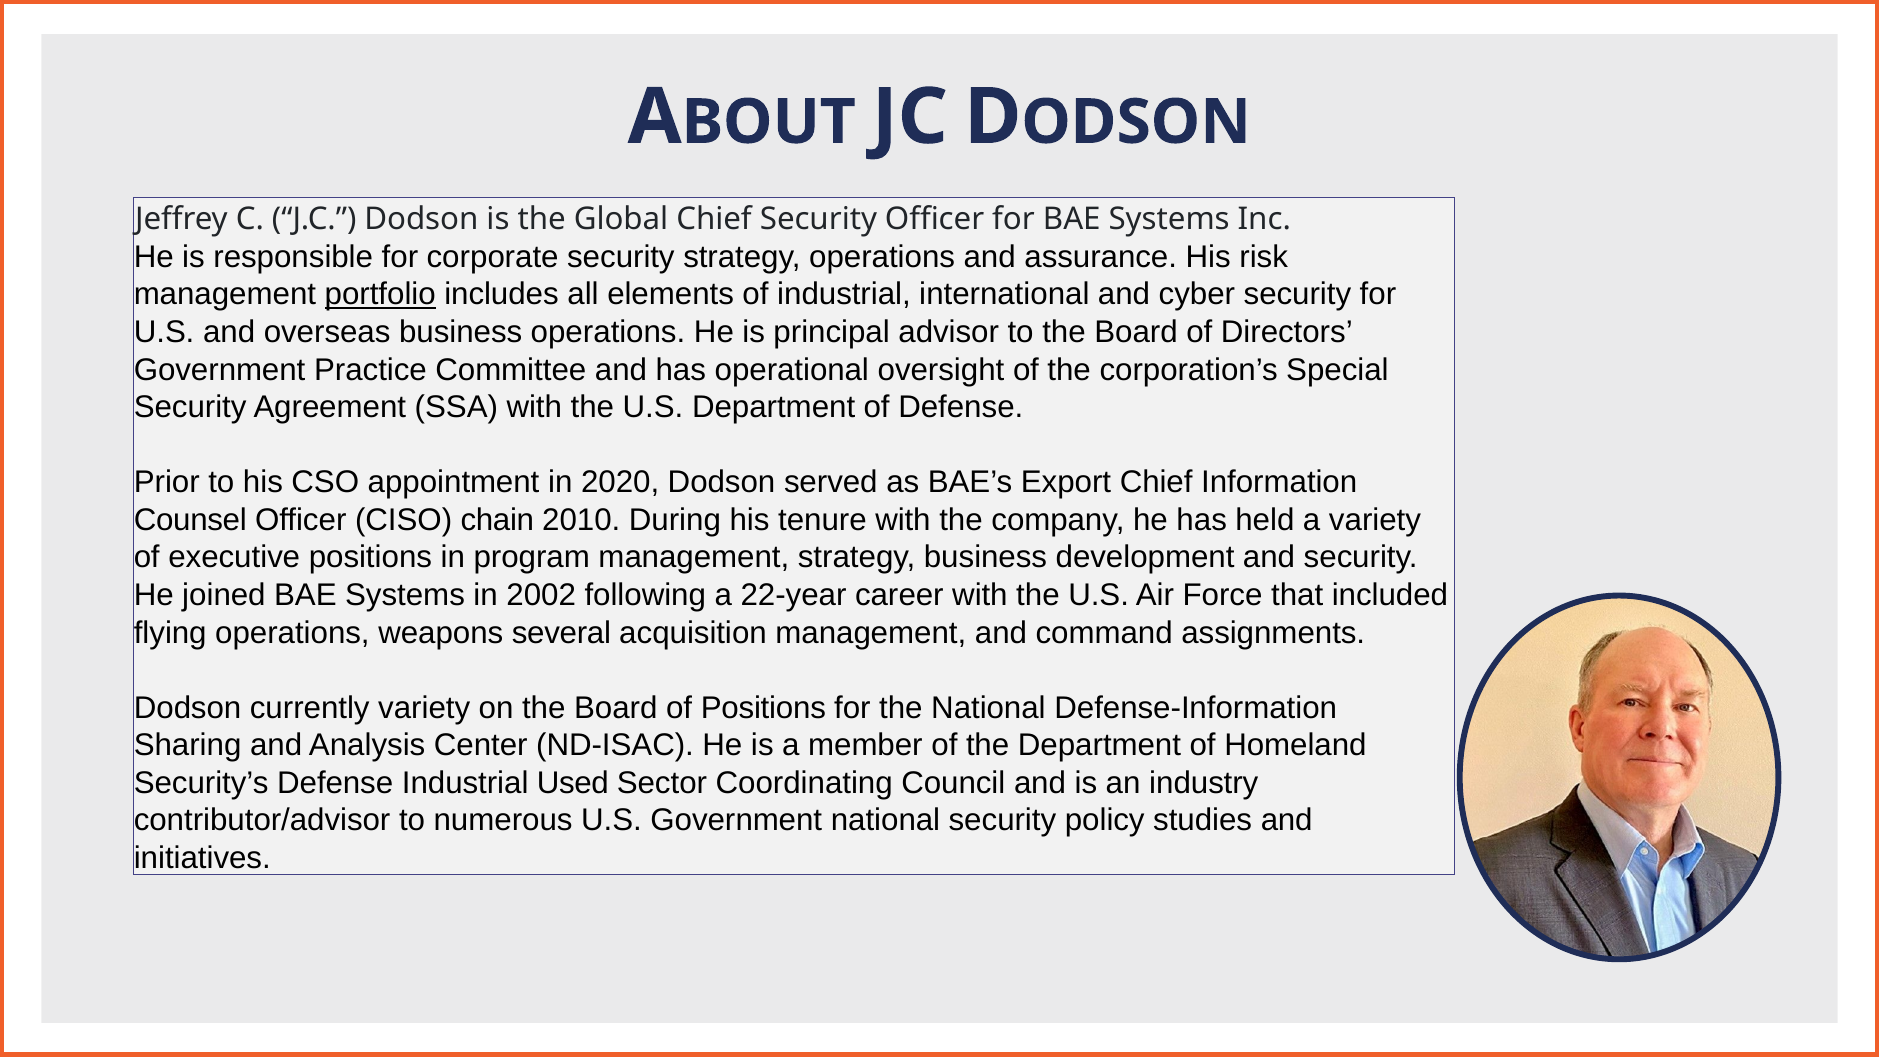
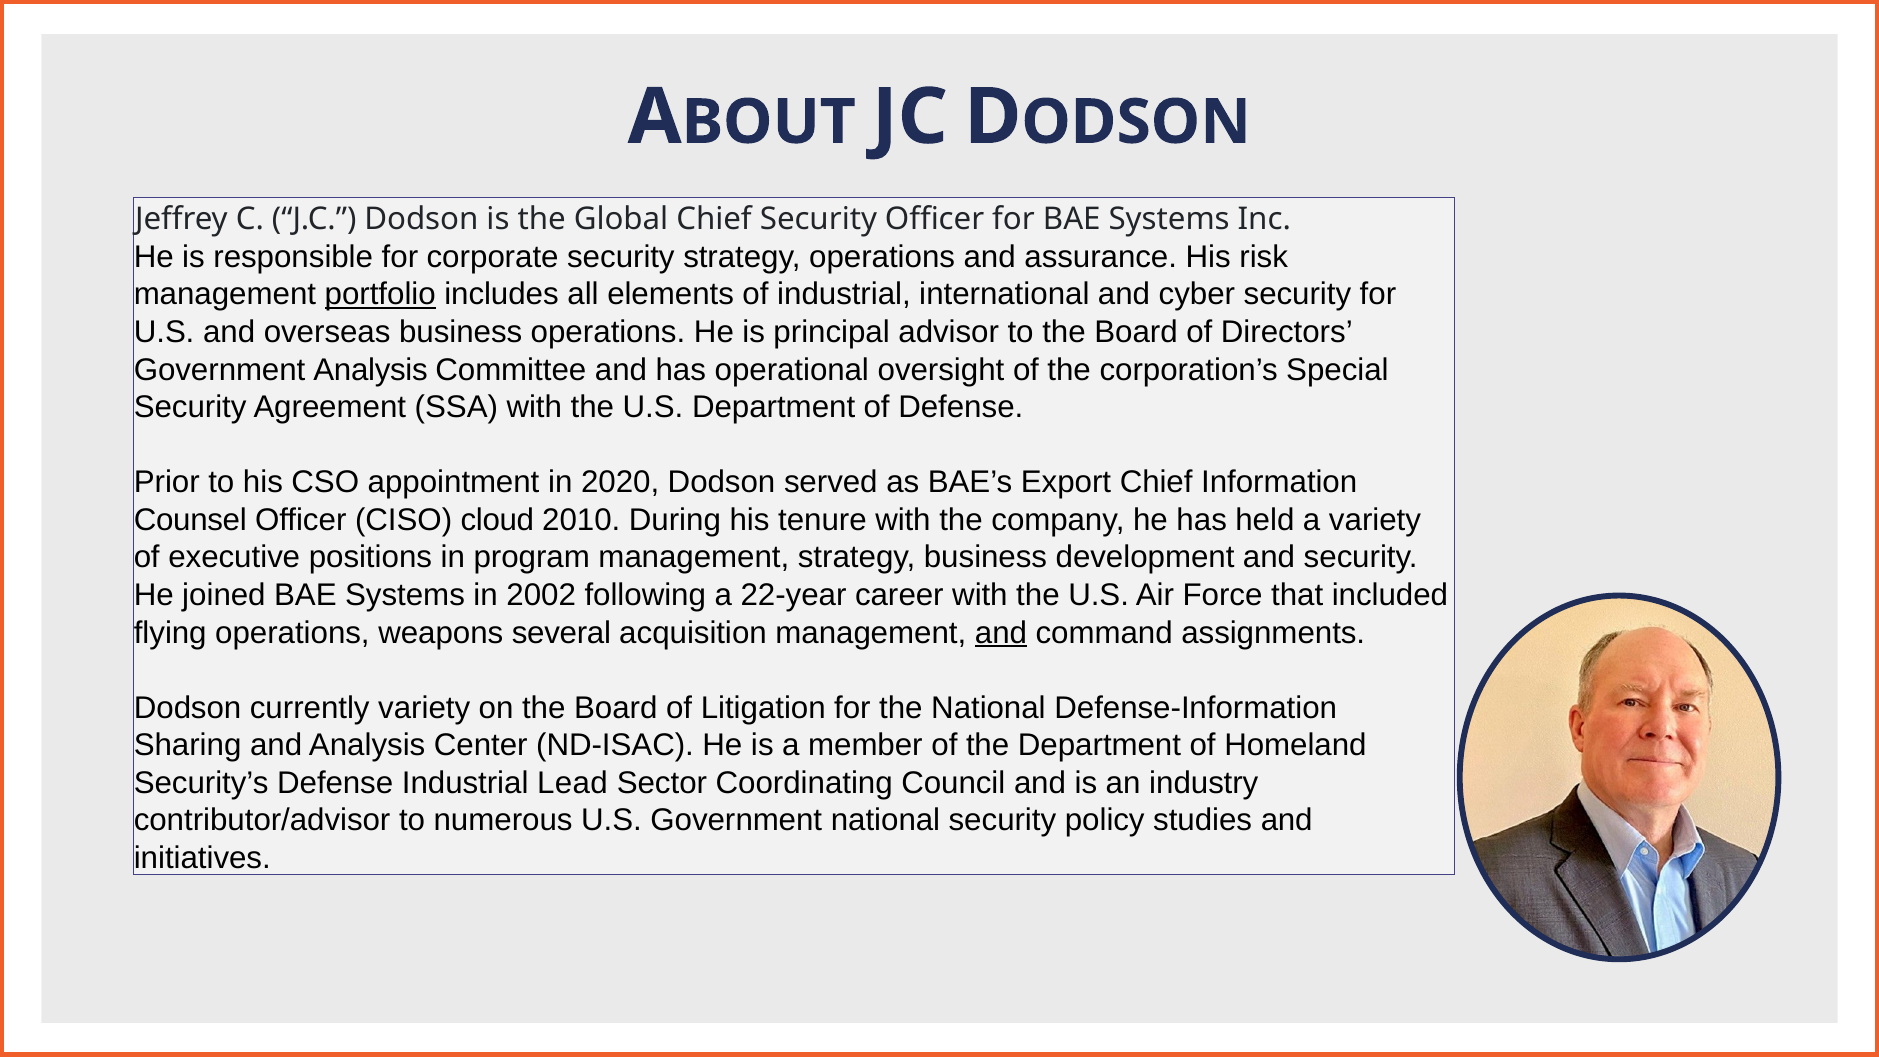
Government Practice: Practice -> Analysis (371, 370)
chain: chain -> cloud (497, 520)
and underline: none -> present (1001, 633)
of Positions: Positions -> Litigation (763, 708)
Used: Used -> Lead (573, 783)
